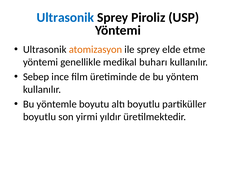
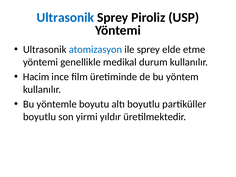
atomizasyon colour: orange -> blue (95, 50)
buharı: buharı -> durum (153, 62)
Sebep: Sebep -> Hacim (36, 77)
